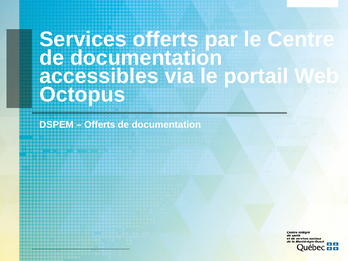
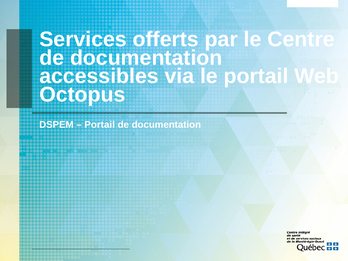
Offerts: Offerts -> Portail (100, 125)
